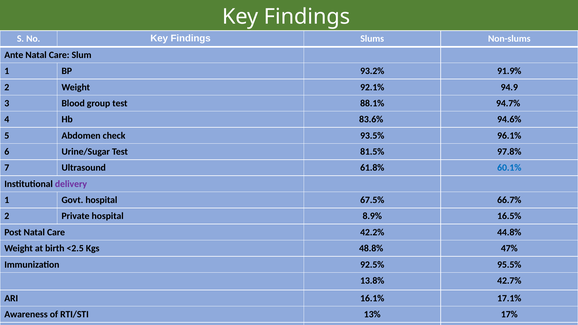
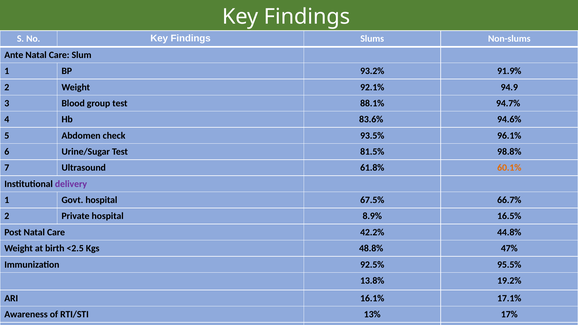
97.8%: 97.8% -> 98.8% (509, 152)
60.1% colour: blue -> orange (509, 168)
42.7%: 42.7% -> 19.2% (509, 281)
